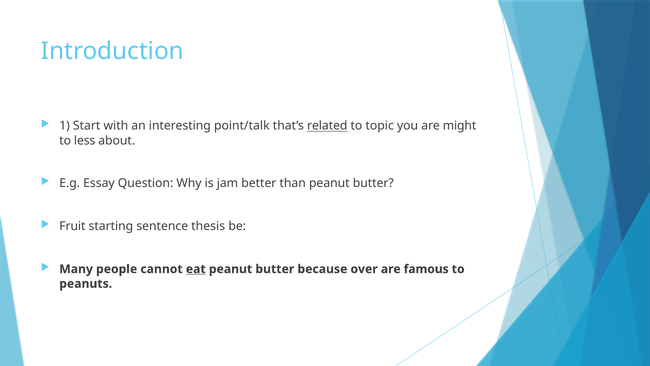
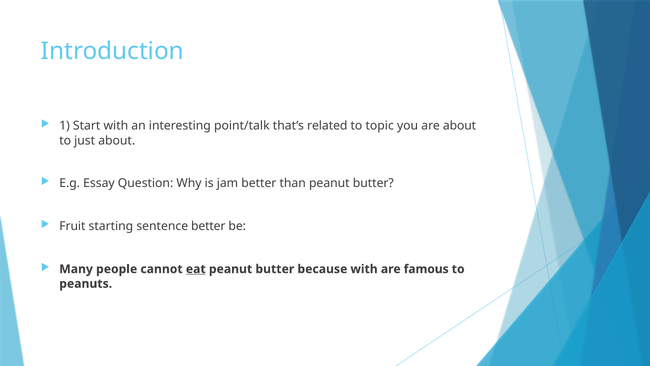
related underline: present -> none (327, 126)
are might: might -> about (460, 126)
less: less -> just (85, 140)
sentence thesis: thesis -> better (208, 226)
because over: over -> with (364, 269)
